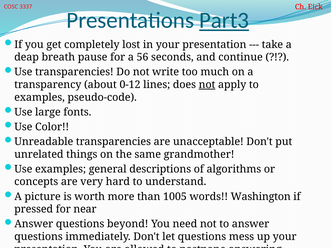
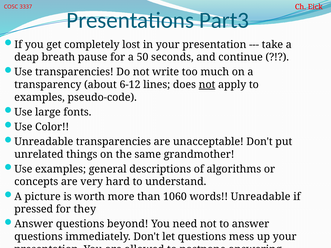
Part3 underline: present -> none (224, 20)
56: 56 -> 50 (142, 57)
0-12: 0-12 -> 6-12 (130, 85)
1005: 1005 -> 1060 (175, 197)
words Washington: Washington -> Unreadable (261, 197)
near: near -> they (85, 209)
